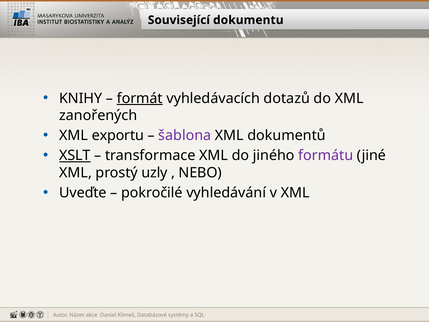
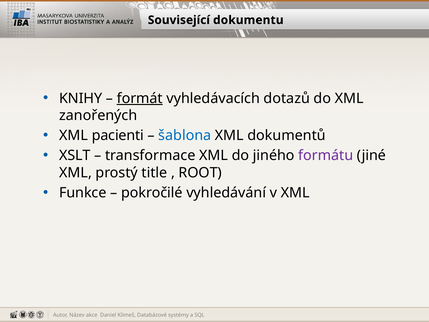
exportu: exportu -> pacienti (118, 135)
šablona colour: purple -> blue (185, 135)
XSLT underline: present -> none (75, 155)
uzly: uzly -> title (154, 173)
NEBO: NEBO -> ROOT (200, 173)
Uveďte: Uveďte -> Funkce (83, 193)
